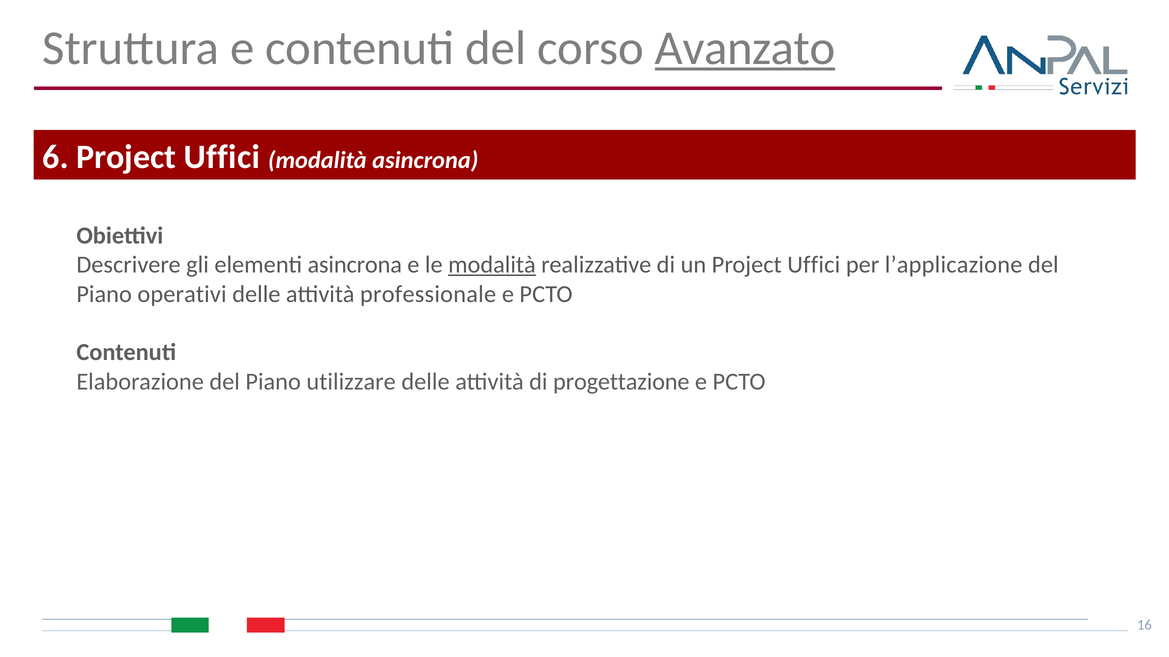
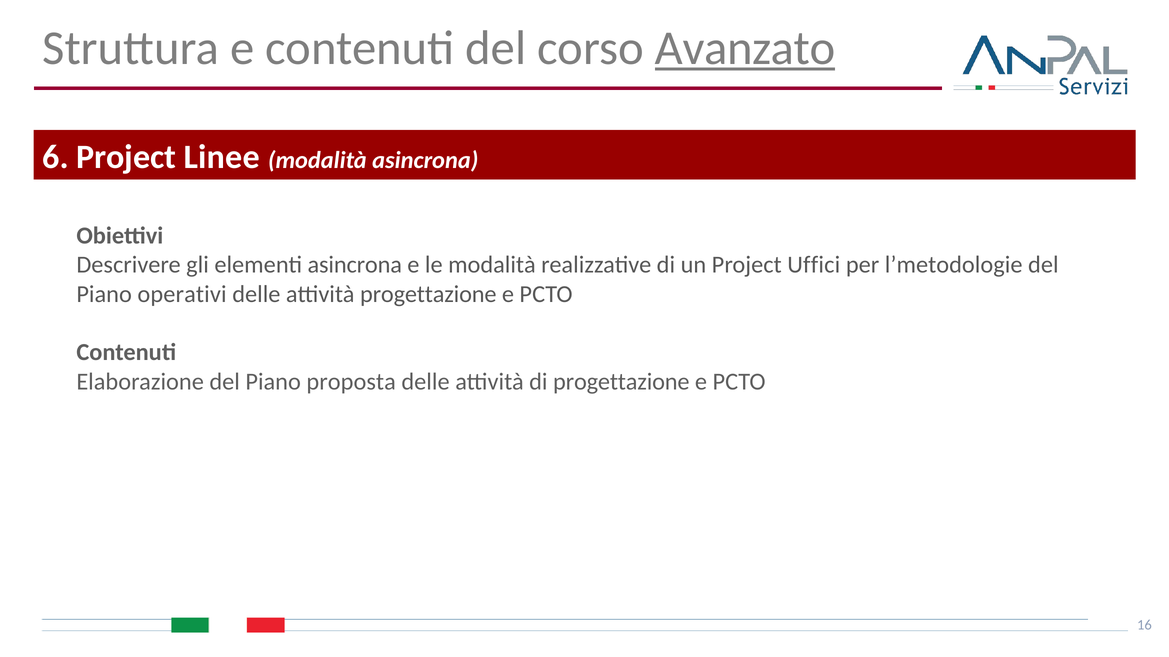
6 Project Uffici: Uffici -> Linee (222, 157)
modalità underline: present -> none (492, 265)
l’applicazione: l’applicazione -> l’metodologie (954, 265)
attività professionale: professionale -> progettazione (428, 294)
utilizzare: utilizzare -> proposta (351, 382)
